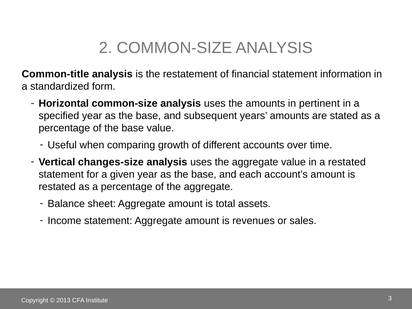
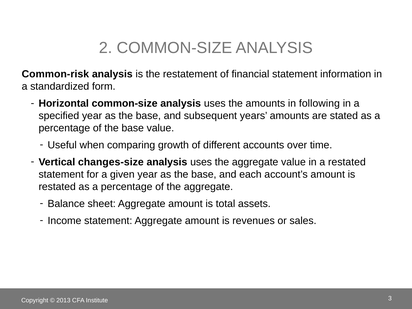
Common-title: Common-title -> Common-risk (55, 74)
pertinent: pertinent -> following (319, 103)
